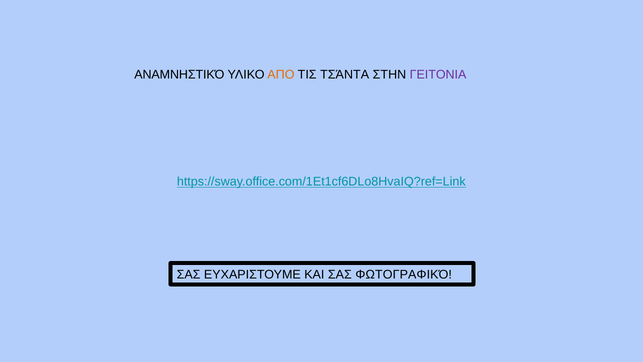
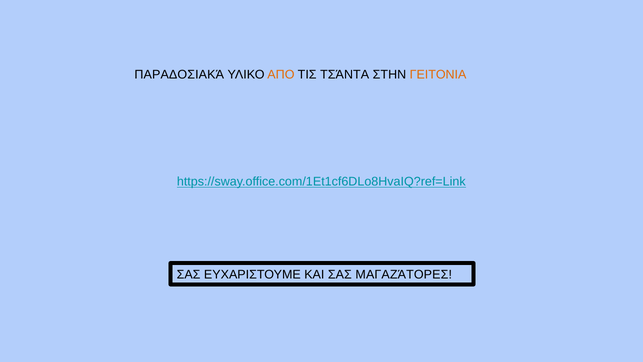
ΑΝΑΜΝΗΣΤΙΚΌ: ΑΝΑΜΝΗΣΤΙΚΌ -> ΠΑΡΑΔΟΣΙΑΚΆ (179, 75)
ΓΕΙΤΟΝΙΑ colour: purple -> orange (438, 75)
ΦΩΤΟΓΡΑΦΙΚΌ: ΦΩΤΟΓΡΑΦΙΚΌ -> ΜΑΓΑΖΆΤΟΡΕΣ (404, 274)
